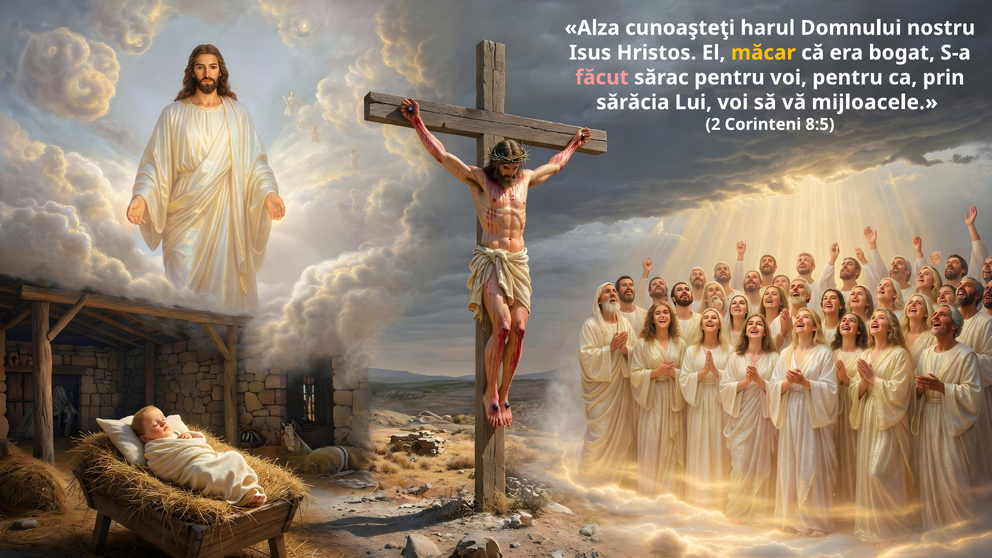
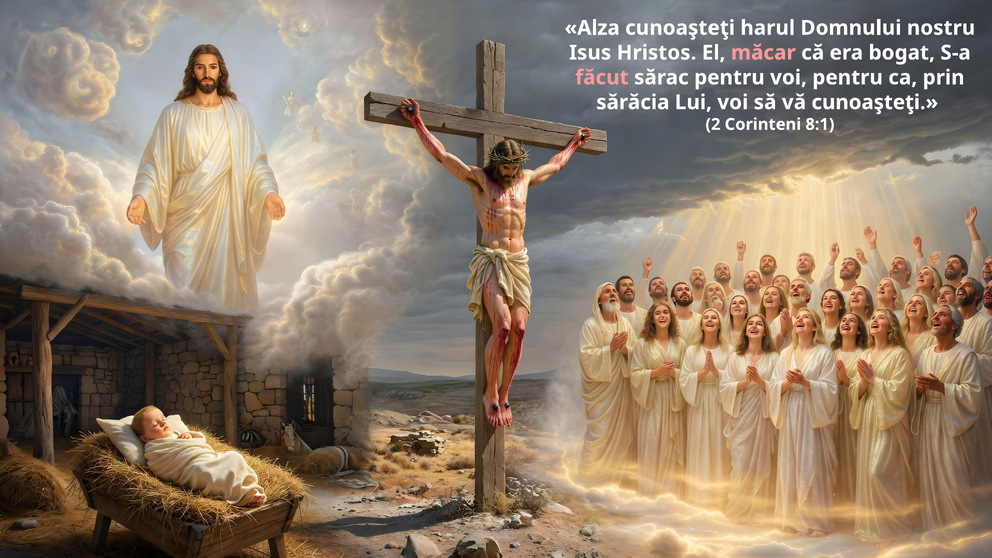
măcar colour: yellow -> pink (763, 53)
vă mijloacele: mijloacele -> cunoaşteţi (875, 102)
8:5: 8:5 -> 8:1 (820, 124)
